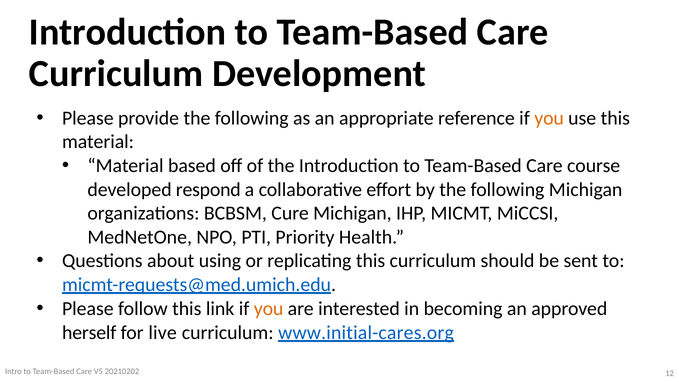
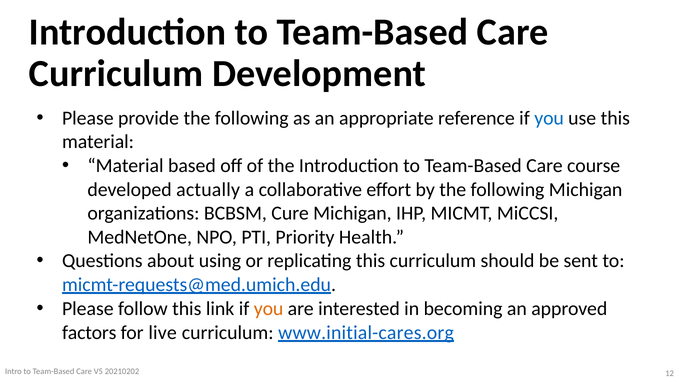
you colour: orange -> blue (549, 118)
respond: respond -> actually (208, 189)
herself: herself -> factors (89, 333)
